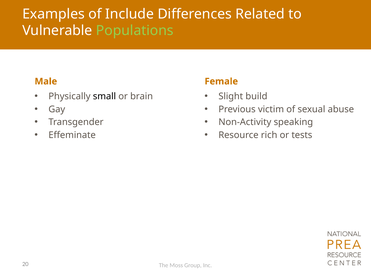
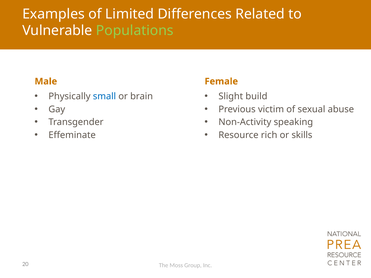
Include: Include -> Limited (130, 14)
small colour: black -> blue (104, 96)
tests: tests -> skills (302, 135)
